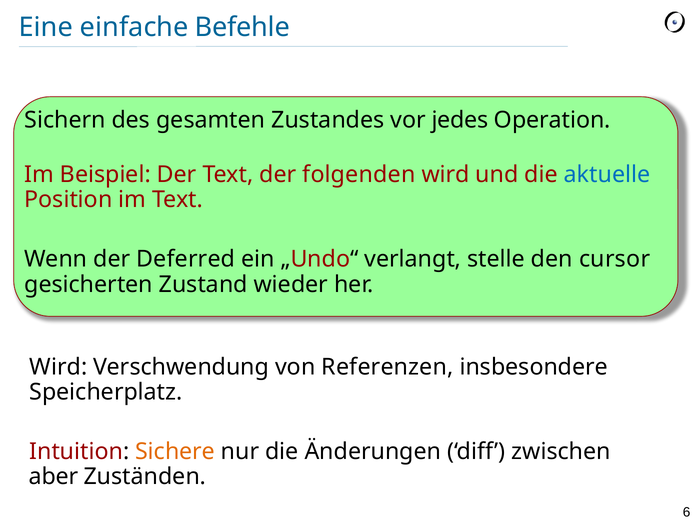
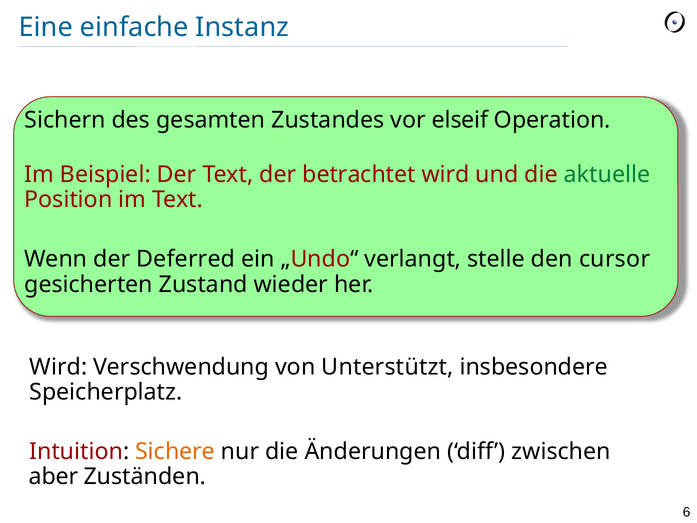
Befehle: Befehle -> Instanz (242, 27)
jedes: jedes -> elseif (460, 120)
folgenden: folgenden -> betrachtet (359, 175)
aktuelle colour: blue -> green (607, 175)
Referenzen: Referenzen -> Unterstützt (387, 367)
